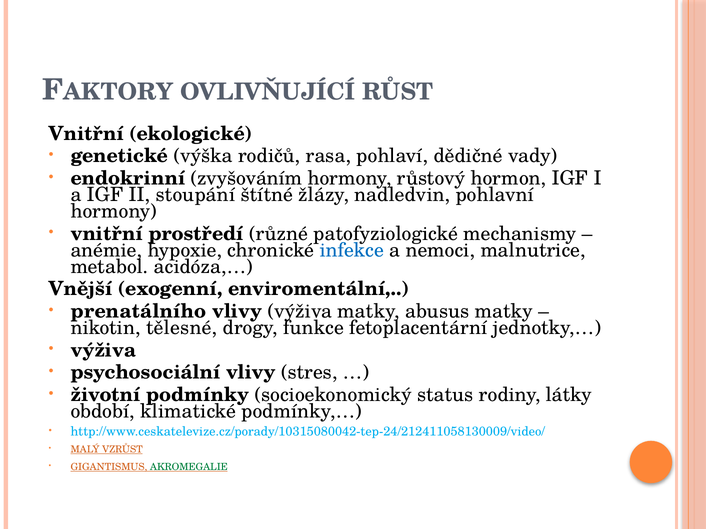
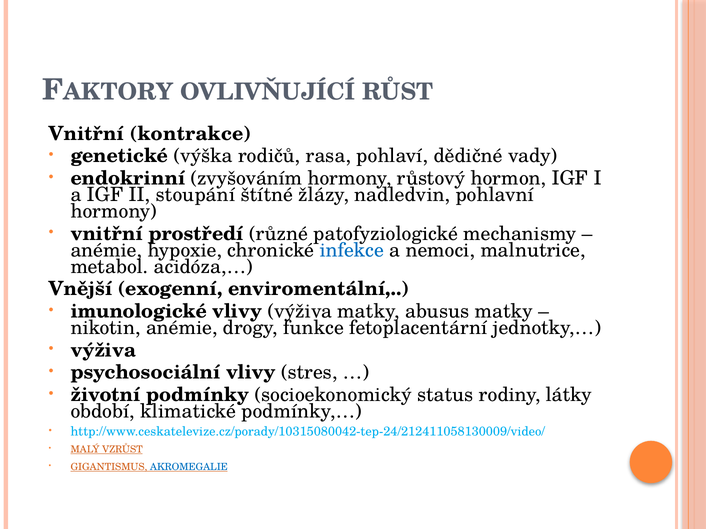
ekologické: ekologické -> kontrakce (191, 134)
prenatálního: prenatálního -> imunologické (139, 312)
nikotin tělesné: tělesné -> anémie (182, 328)
AKROMEGALIE colour: green -> blue (189, 467)
